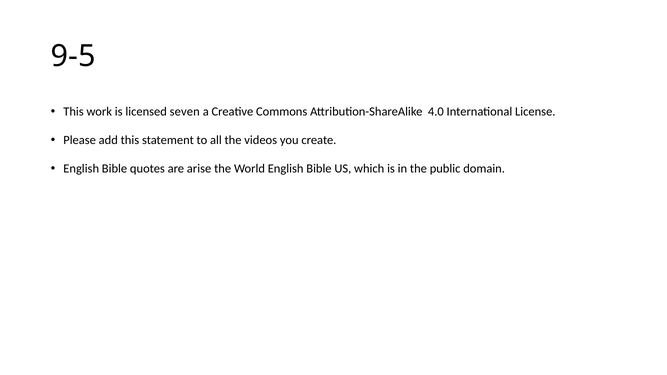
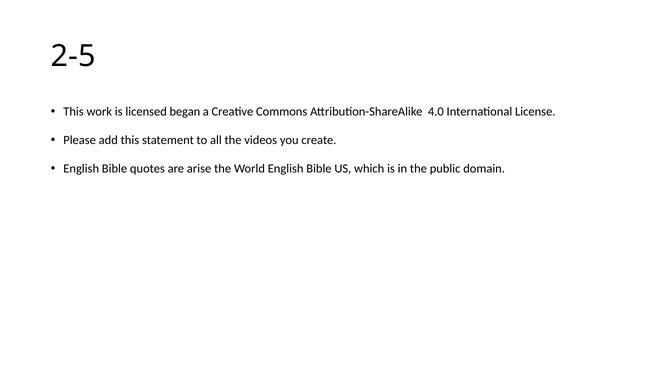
9-5: 9-5 -> 2-5 (73, 56)
seven: seven -> began (185, 112)
